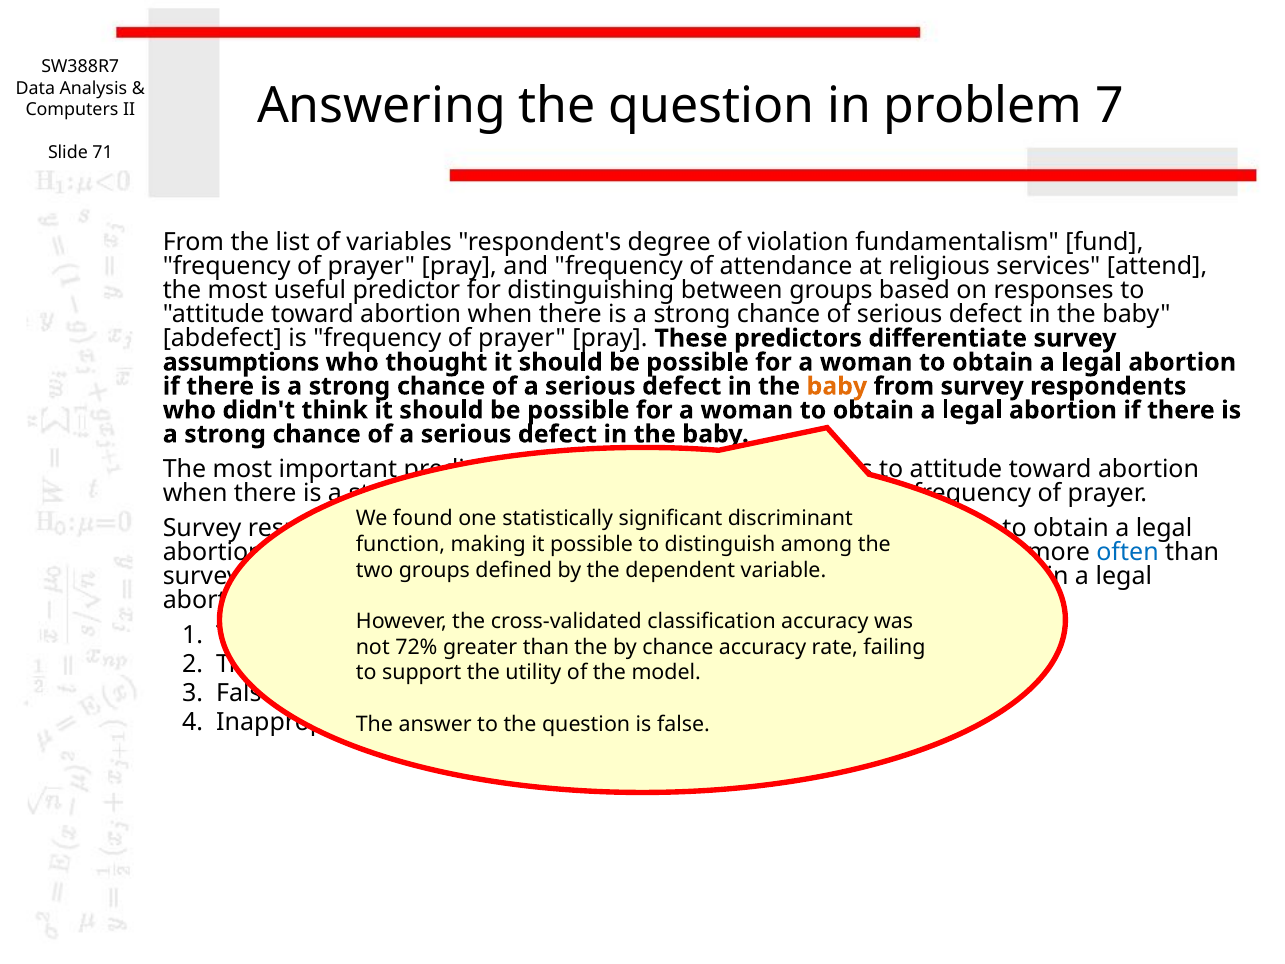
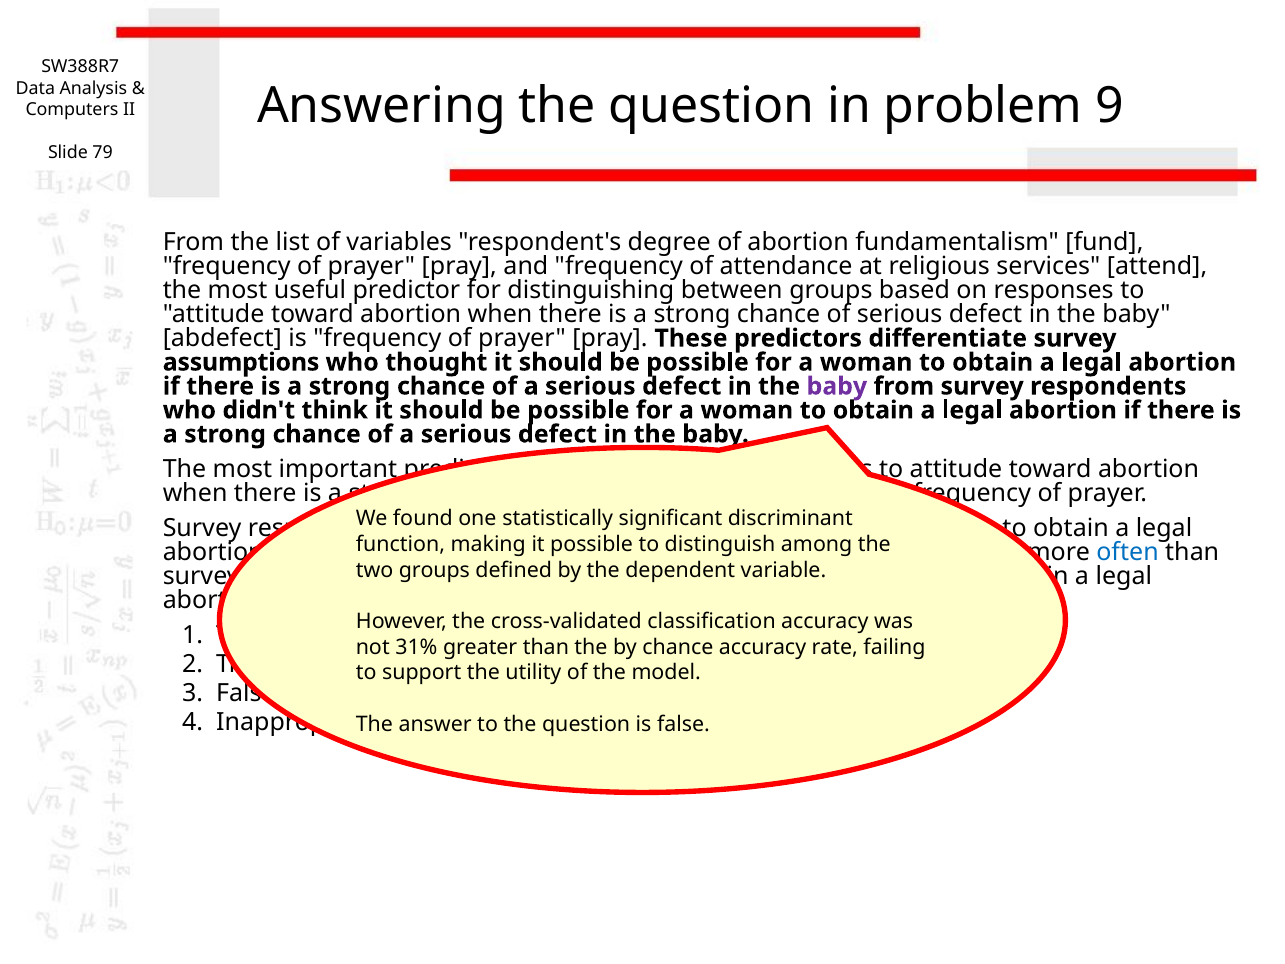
7: 7 -> 9 (1110, 106)
71: 71 -> 79 (103, 153)
of violation: violation -> abortion (798, 242)
baby colour: orange -> purple (837, 386)
72%: 72% -> 31% (416, 647)
